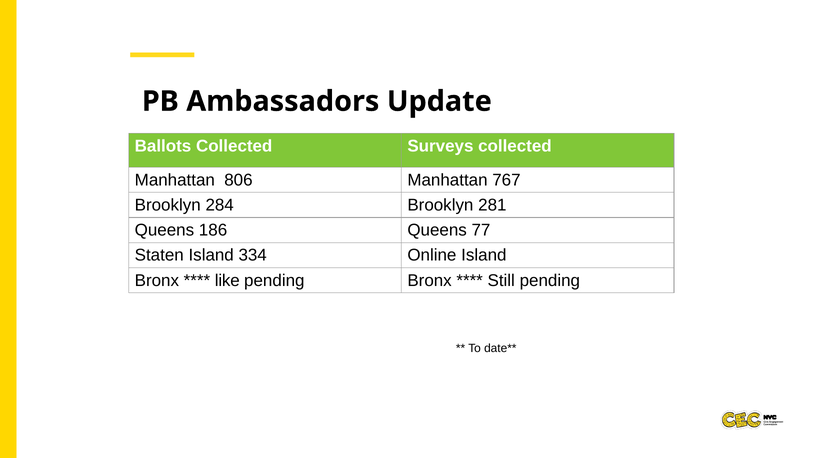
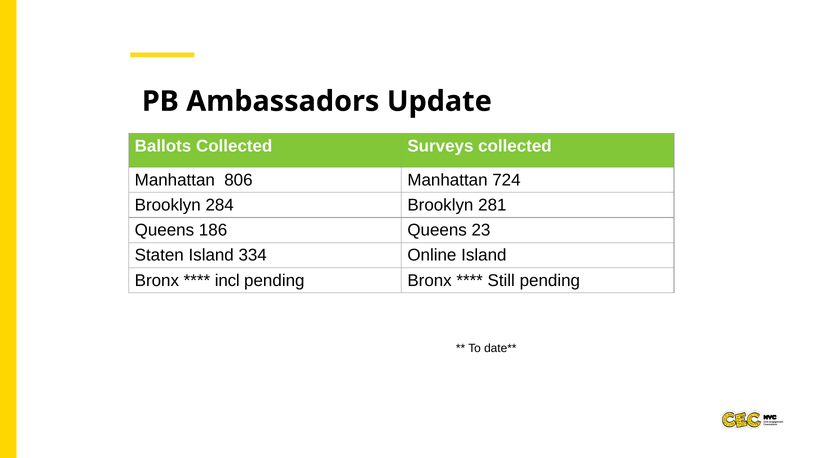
767: 767 -> 724 (506, 180)
77: 77 -> 23 (481, 230)
like: like -> incl (227, 280)
